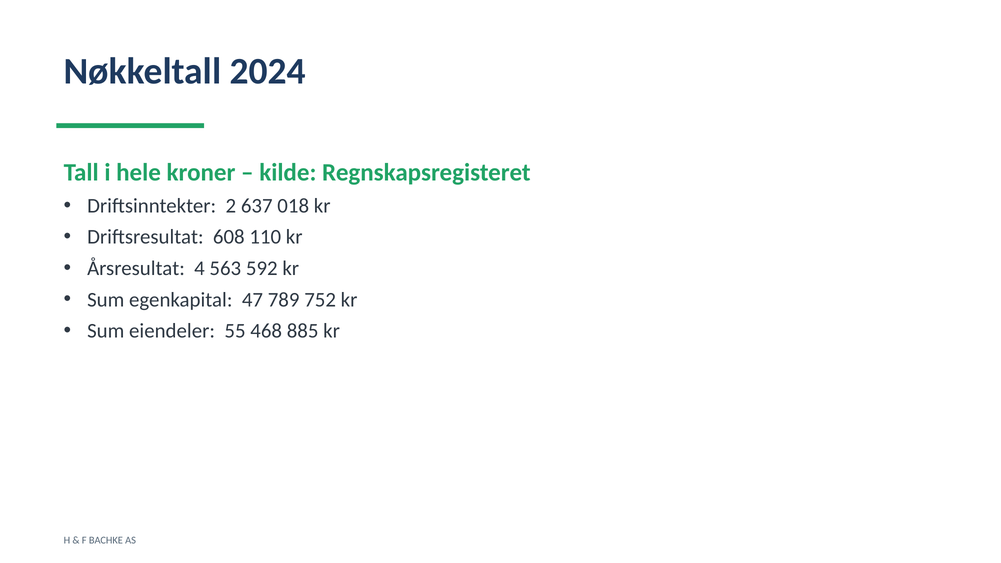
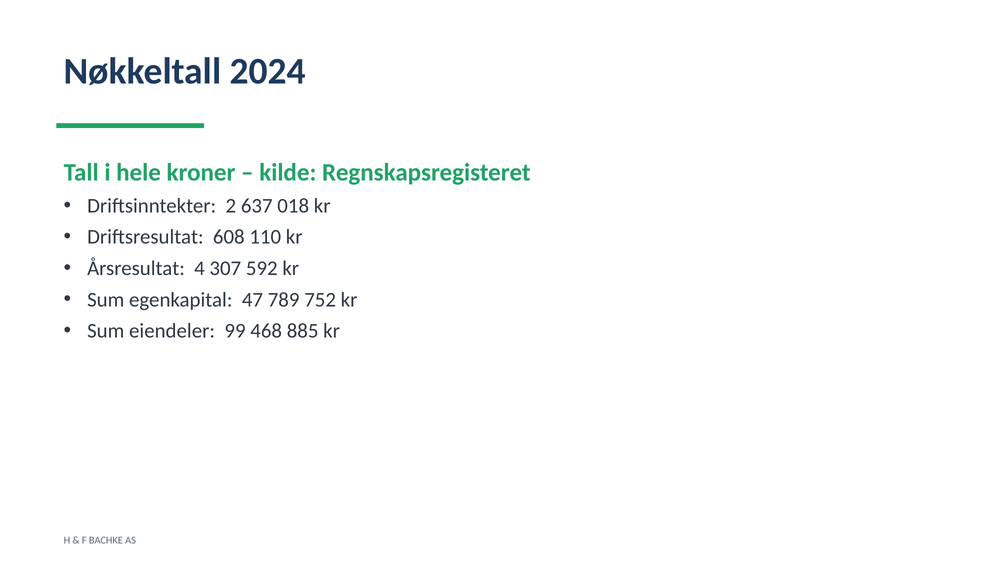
563: 563 -> 307 (225, 268)
55: 55 -> 99 (235, 331)
